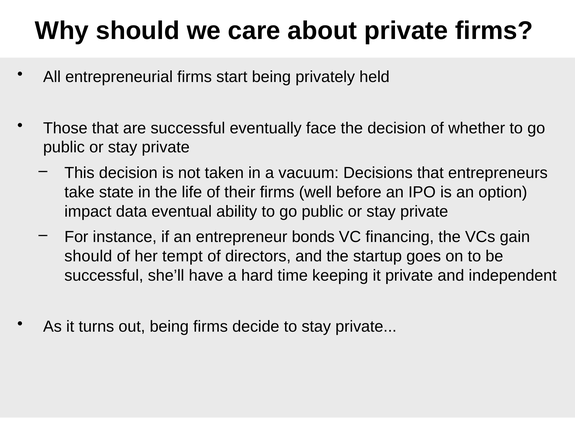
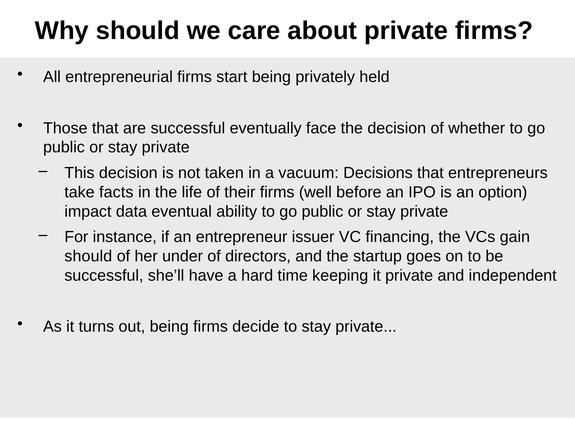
state: state -> facts (116, 192)
bonds: bonds -> issuer (313, 237)
tempt: tempt -> under (183, 256)
